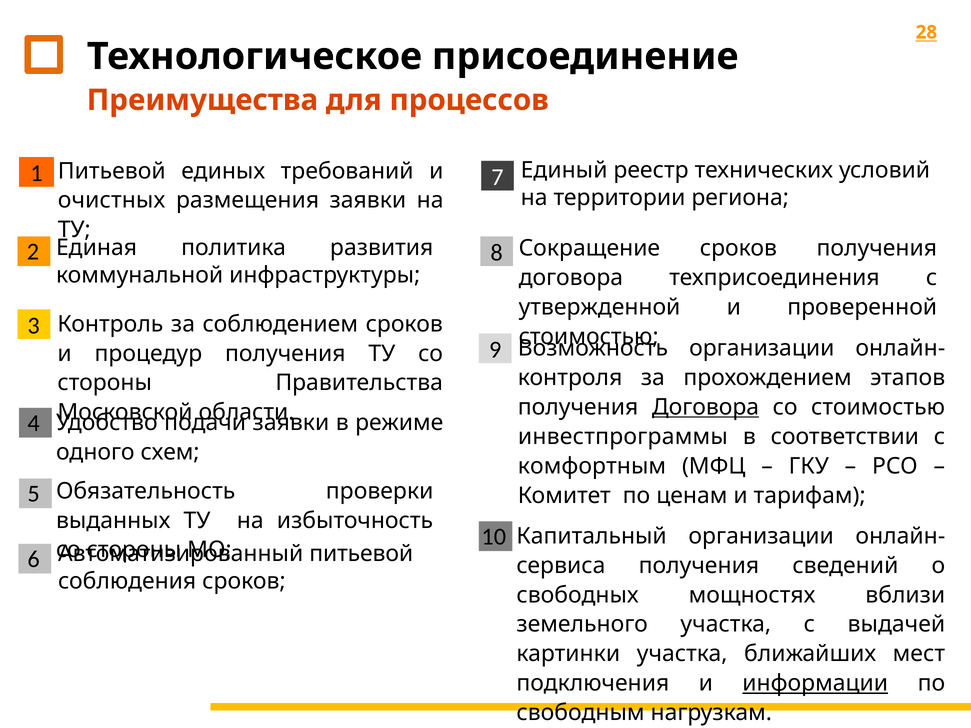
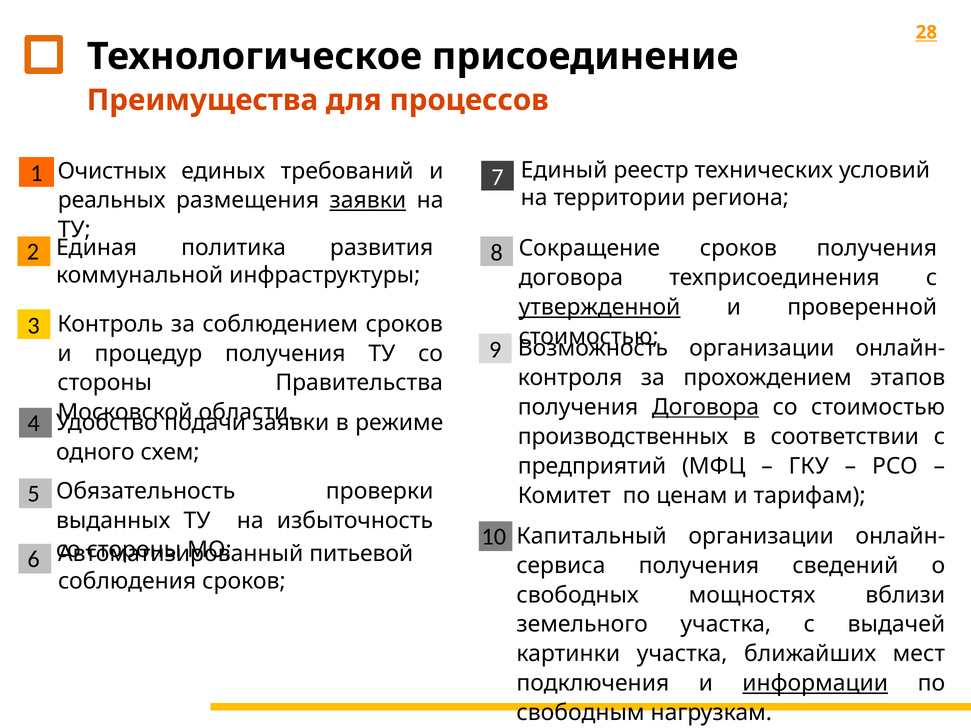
1 Питьевой: Питьевой -> Очистных (112, 171)
очистных: очистных -> реальных (112, 200)
заявки underline: none -> present (368, 200)
утвержденной underline: none -> present (600, 307)
инвестпрограммы: инвестпрограммы -> производственных (623, 437)
комфортным: комфортным -> предприятий (592, 466)
